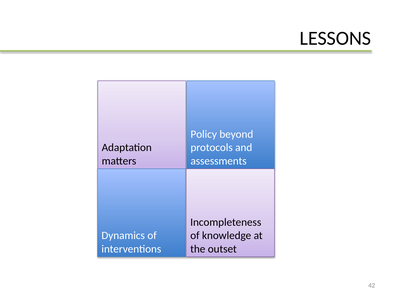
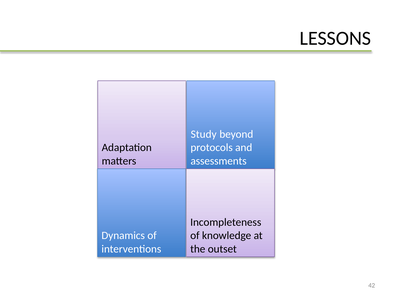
Policy: Policy -> Study (204, 134)
